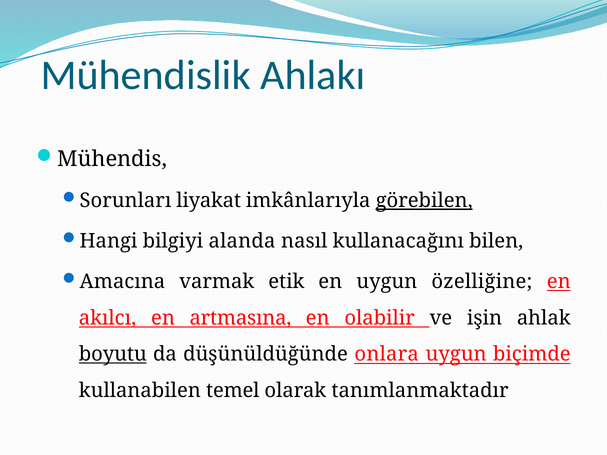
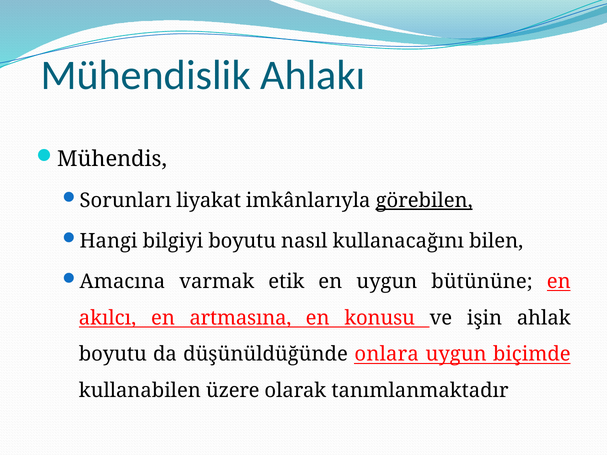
bilgiyi alanda: alanda -> boyutu (242, 241)
özelliğine: özelliğine -> bütününe (482, 282)
olabilir: olabilir -> konusu (380, 318)
boyutu underline: present -> none (113, 354)
temel: temel -> üzere (233, 391)
